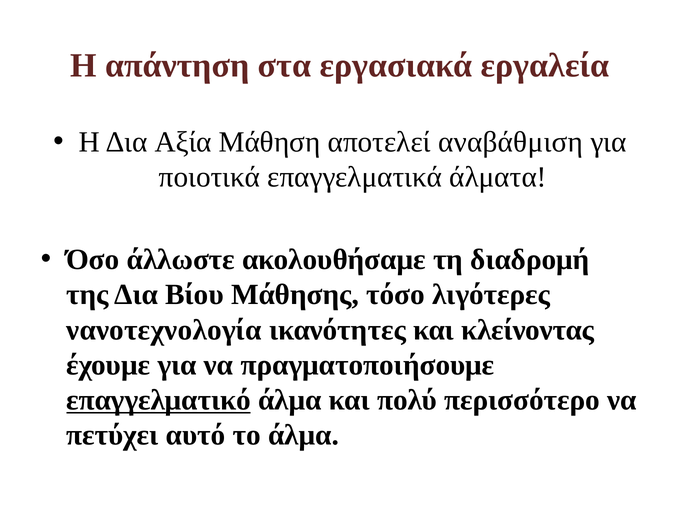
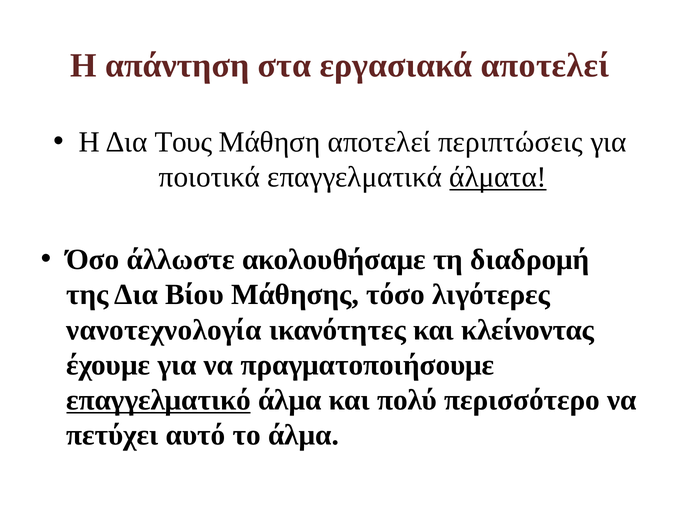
εργασιακά εργαλεία: εργαλεία -> αποτελεί (545, 65)
Αξία: Αξία -> Τους (183, 142)
αναβάθμιση: αναβάθμιση -> περιπτώσεις (510, 142)
άλματα underline: none -> present (498, 177)
